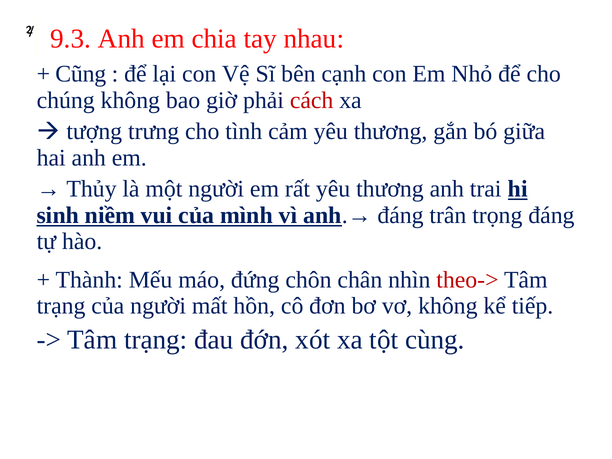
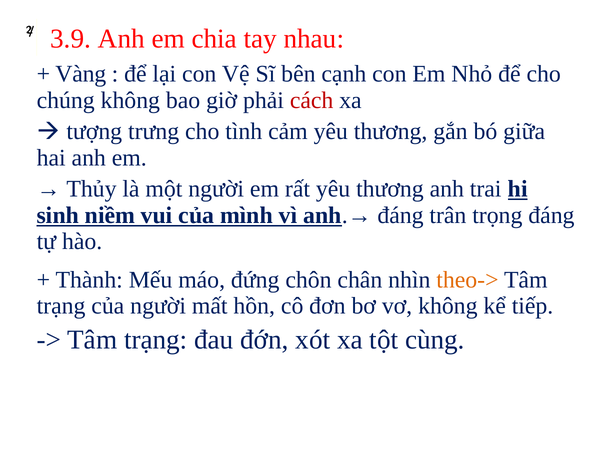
9.3: 9.3 -> 3.9 (71, 39)
Cũng: Cũng -> Vàng (81, 74)
theo-> colour: red -> orange (467, 280)
